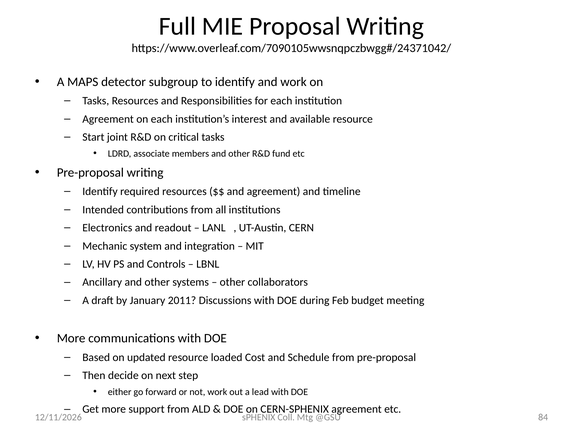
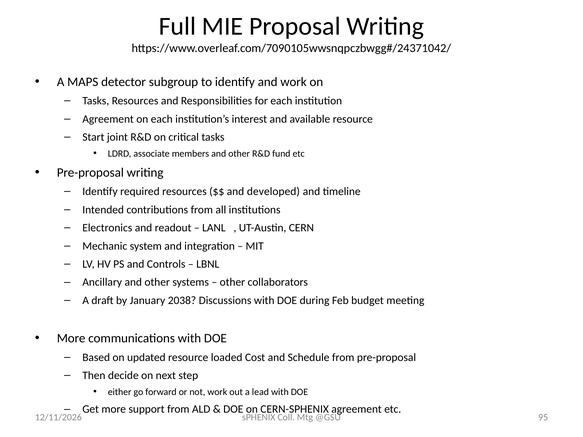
and agreement: agreement -> developed (273, 192)
2011: 2011 -> 2038 (182, 301)
84: 84 -> 95 (543, 417)
